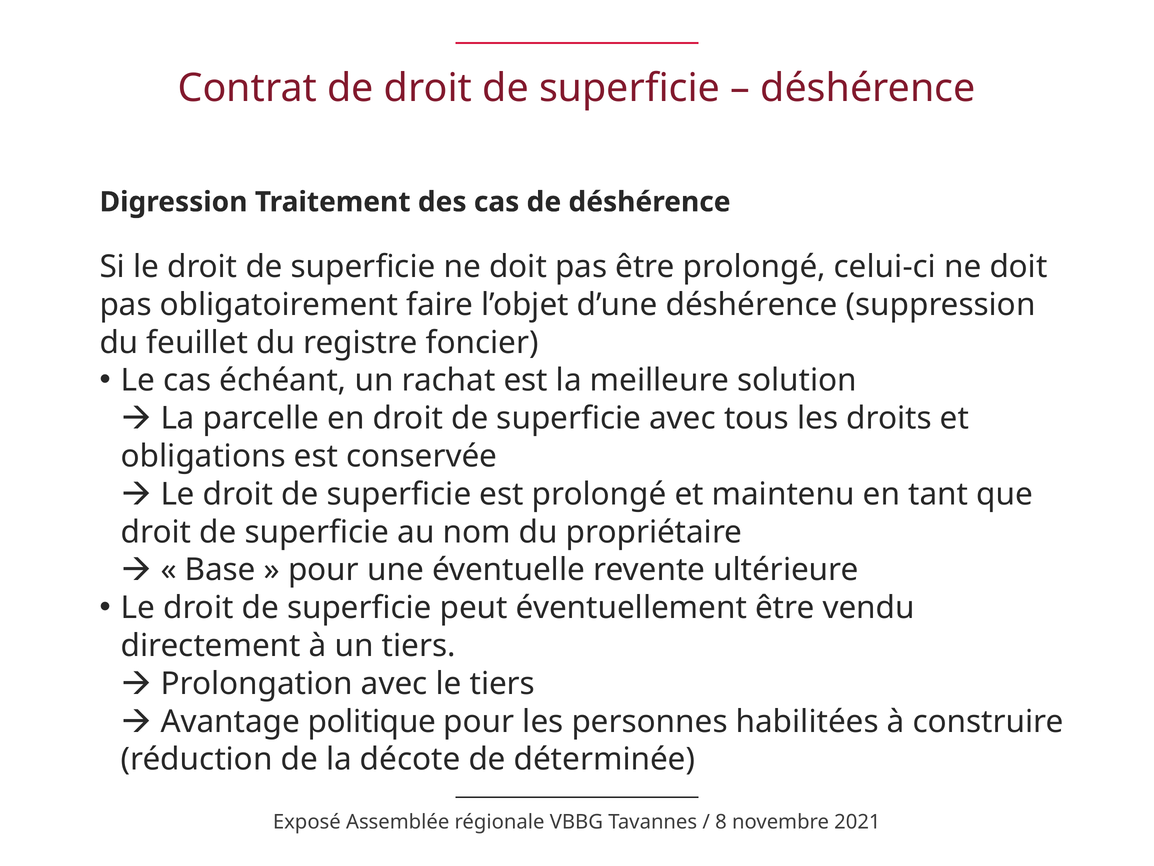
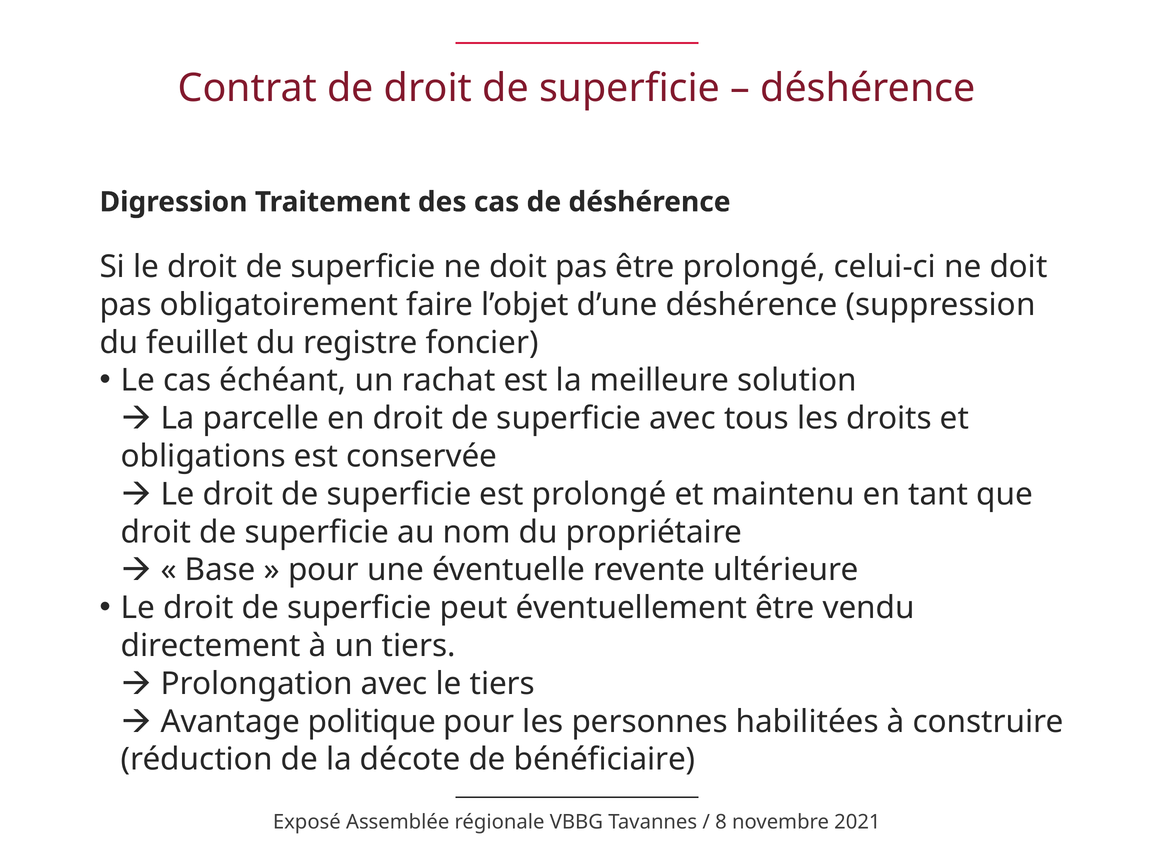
déterminée: déterminée -> bénéficiaire (605, 759)
